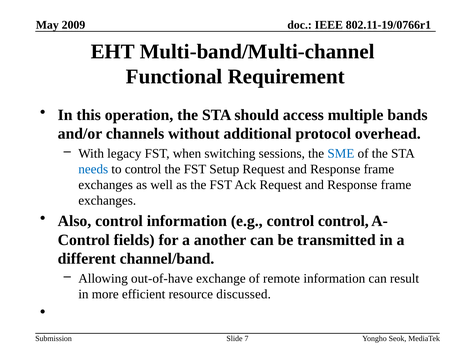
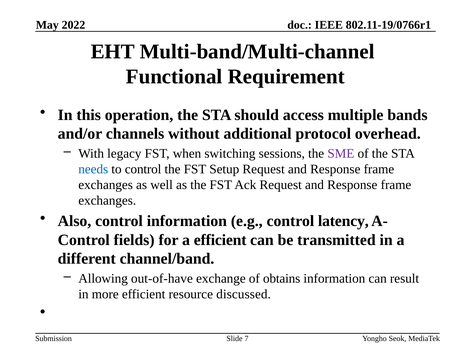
2009: 2009 -> 2022 (73, 25)
SME colour: blue -> purple (341, 153)
control control: control -> latency (343, 221)
a another: another -> efficient (220, 240)
remote: remote -> obtains (282, 279)
